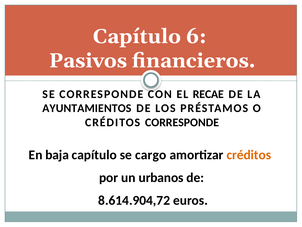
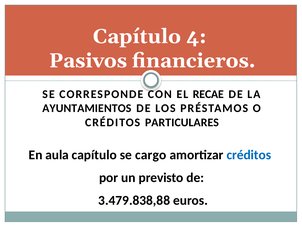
6: 6 -> 4 (196, 36)
CRÉDITOS CORRESPONDE: CORRESPONDE -> PARTICULARES (182, 122)
baja: baja -> aula (57, 155)
créditos colour: orange -> blue (249, 155)
urbanos: urbanos -> previsto (161, 177)
8.614.904,72: 8.614.904,72 -> 3.479.838,88 (134, 200)
